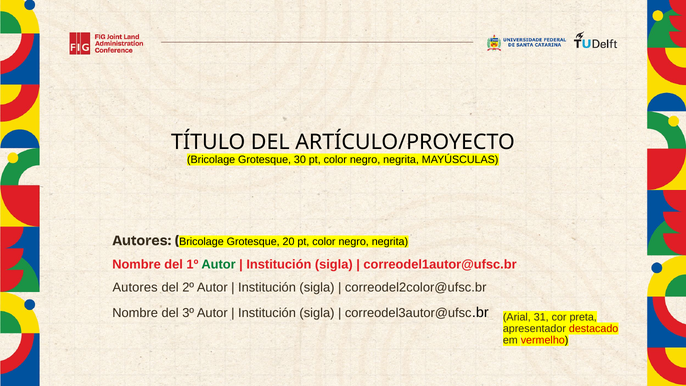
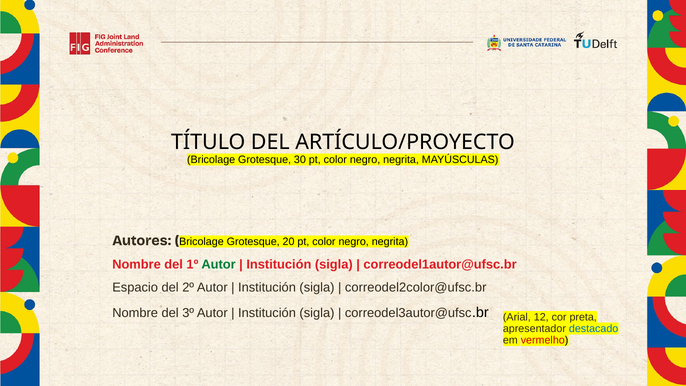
Autores: Autores -> Espacio (135, 287)
31: 31 -> 12 (541, 317)
destacado colour: red -> blue (594, 328)
